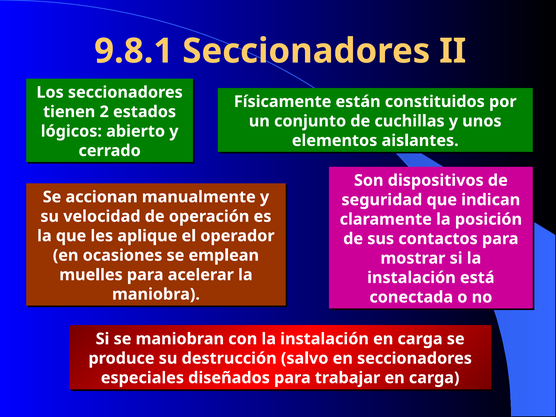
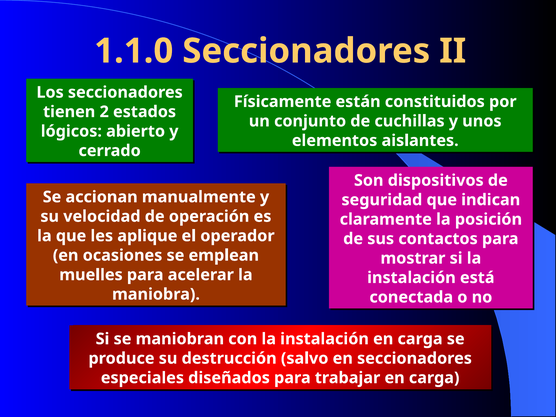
9.8.1: 9.8.1 -> 1.1.0 (134, 51)
